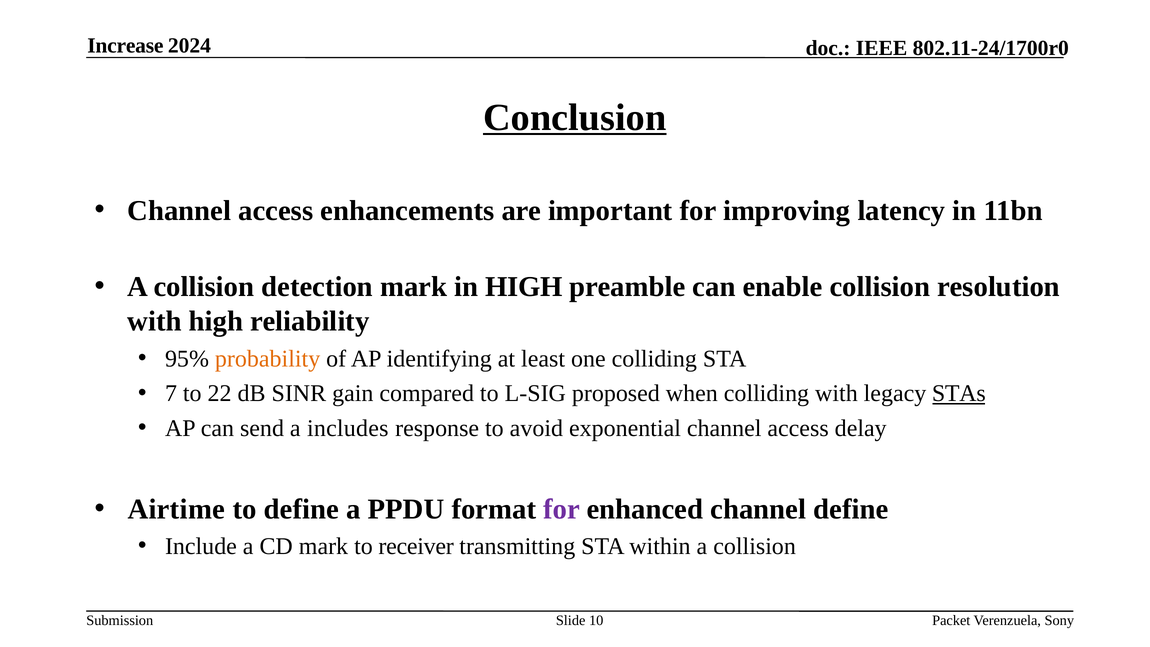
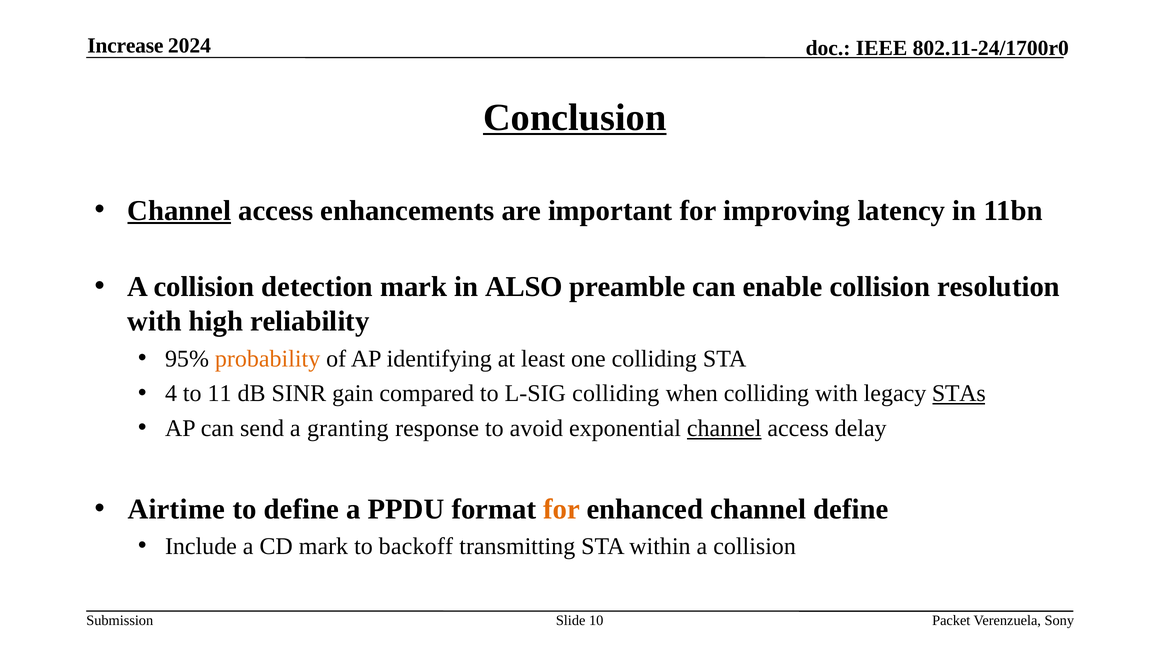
Channel underline: none -> present (179, 210)
in HIGH: HIGH -> ALSO (524, 287)
7: 7 -> 4 (171, 393)
22: 22 -> 11 (220, 393)
L-SIG proposed: proposed -> colliding (616, 393)
includes: includes -> granting (348, 428)
channel underline: none -> present (724, 428)
for colour: purple -> orange (562, 509)
receiver: receiver -> backoff (416, 546)
